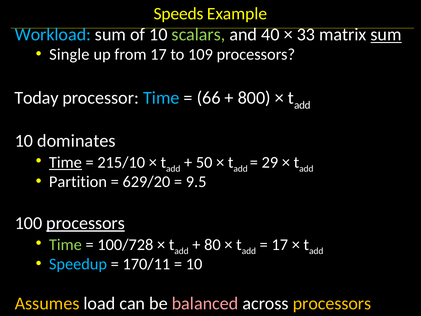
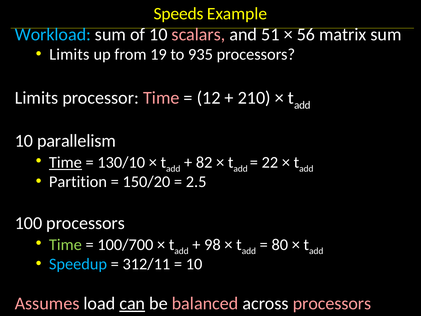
scalars colour: light green -> pink (199, 35)
40: 40 -> 51 (270, 35)
33: 33 -> 56 (306, 35)
sum underline: present -> none (386, 35)
Single: Single -> Limits (69, 55)
from 17: 17 -> 19 (158, 55)
109: 109 -> 935 (200, 55)
Today: Today -> Limits (37, 98)
Time colour: light blue -> pink (161, 98)
66: 66 -> 12 (209, 98)
800: 800 -> 210 (254, 98)
dominates: dominates -> parallelism (76, 141)
215/10: 215/10 -> 130/10 (121, 162)
50: 50 -> 82 (204, 162)
29: 29 -> 22 (270, 162)
629/20: 629/20 -> 150/20 (146, 182)
9.5: 9.5 -> 2.5 (196, 182)
processors underline: present -> none (86, 223)
100/728: 100/728 -> 100/700 (125, 245)
80: 80 -> 98 (212, 245)
17: 17 -> 80 (280, 245)
170/11: 170/11 -> 312/11 (146, 264)
Assumes colour: yellow -> pink (47, 303)
can underline: none -> present (132, 303)
processors colour: yellow -> pink (332, 303)
